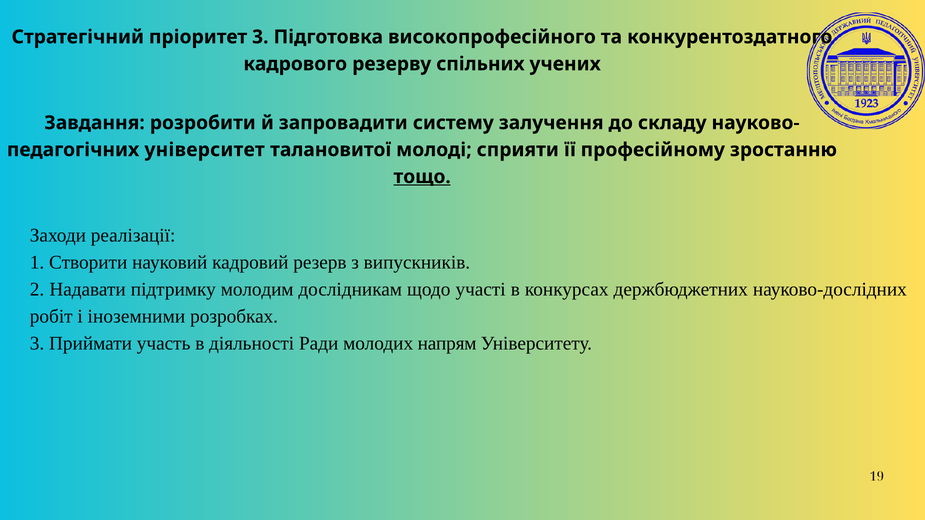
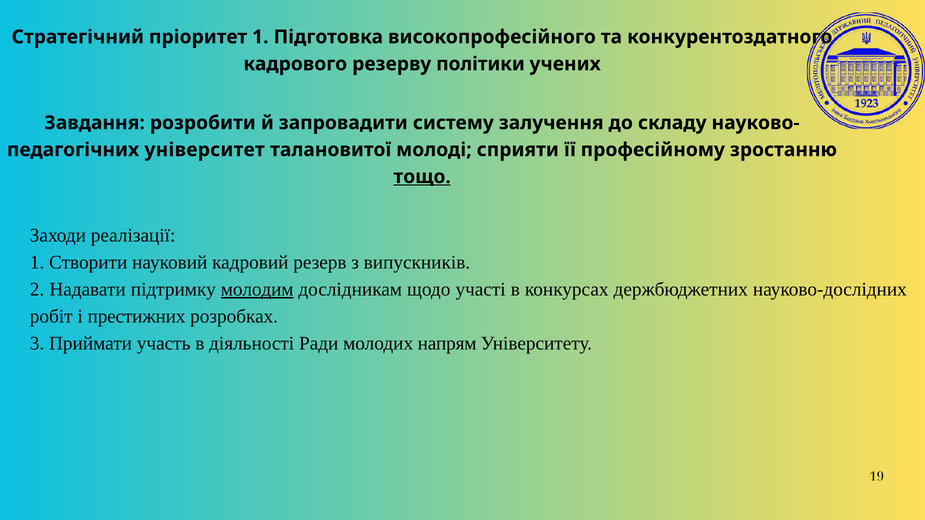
пріоритет 3: 3 -> 1 (260, 37)
спільних: спільних -> політики (480, 64)
молодим underline: none -> present (257, 290)
іноземними: іноземними -> престижних (137, 317)
